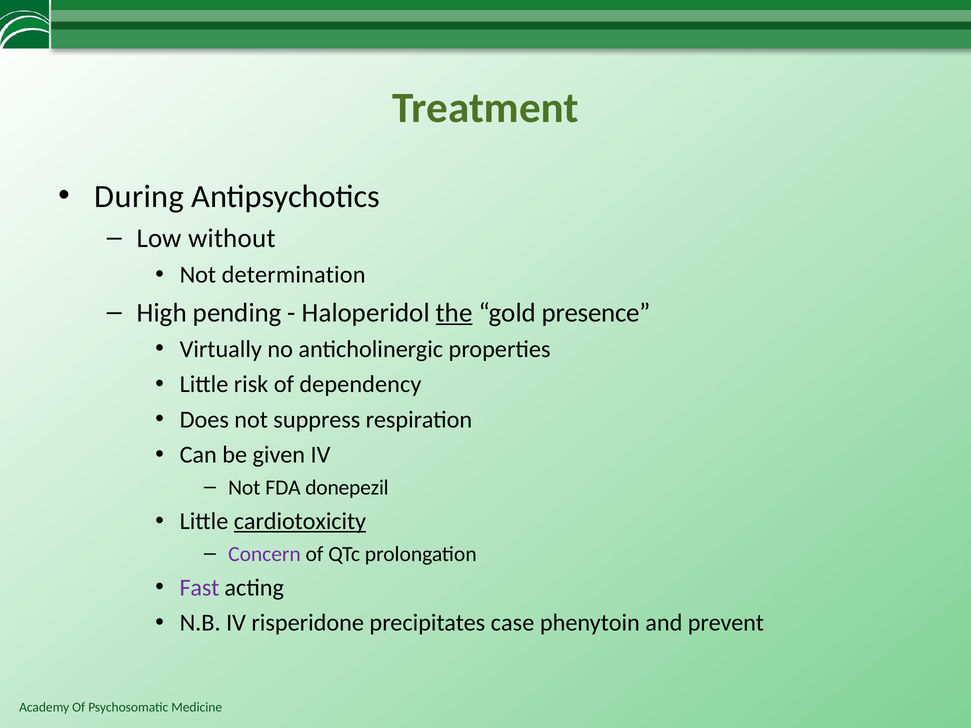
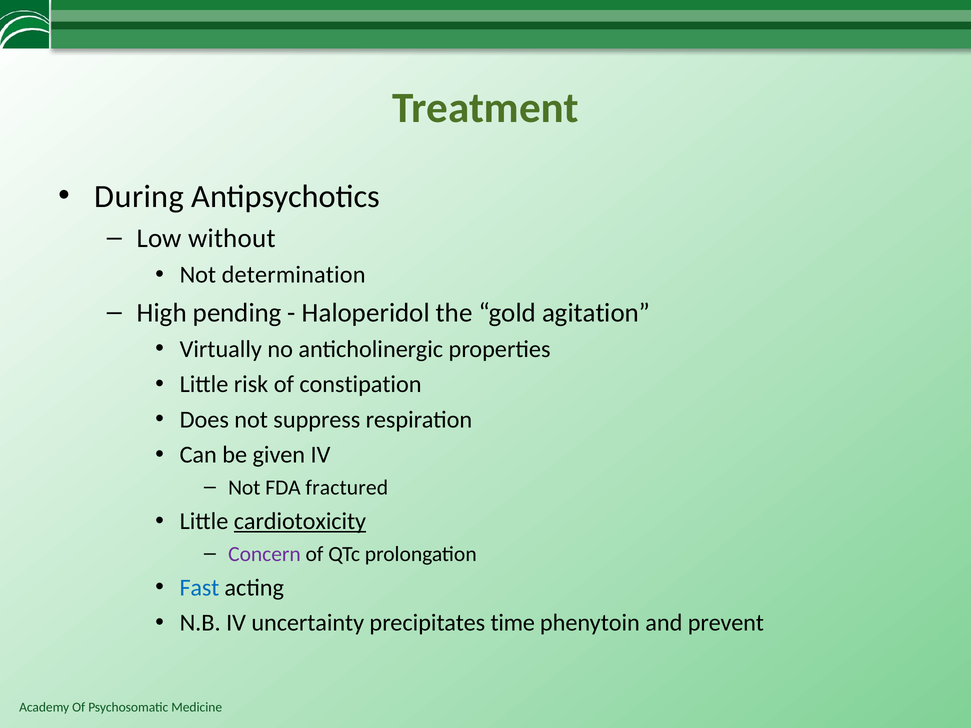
the underline: present -> none (454, 313)
presence: presence -> agitation (596, 313)
dependency: dependency -> constipation (360, 385)
donepezil: donepezil -> fractured (347, 488)
Fast colour: purple -> blue (199, 588)
risperidone: risperidone -> uncertainty (308, 623)
case: case -> time (513, 623)
